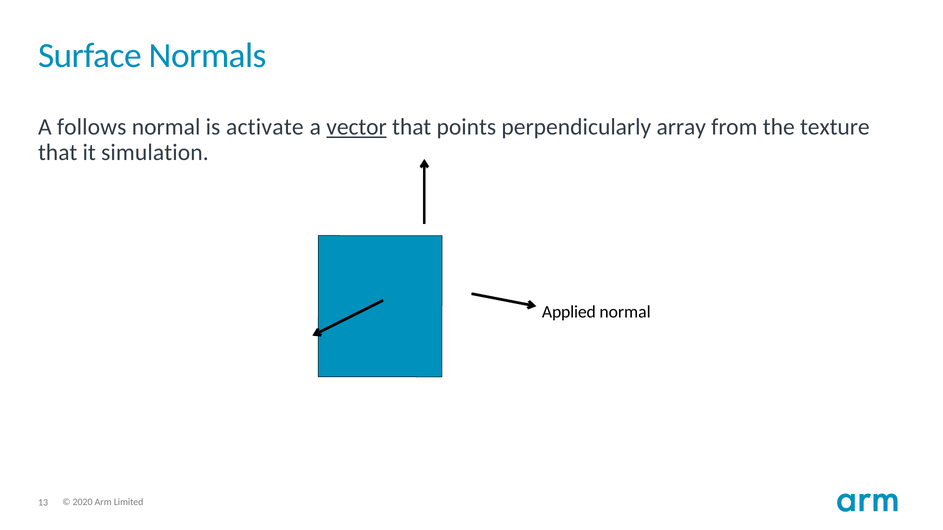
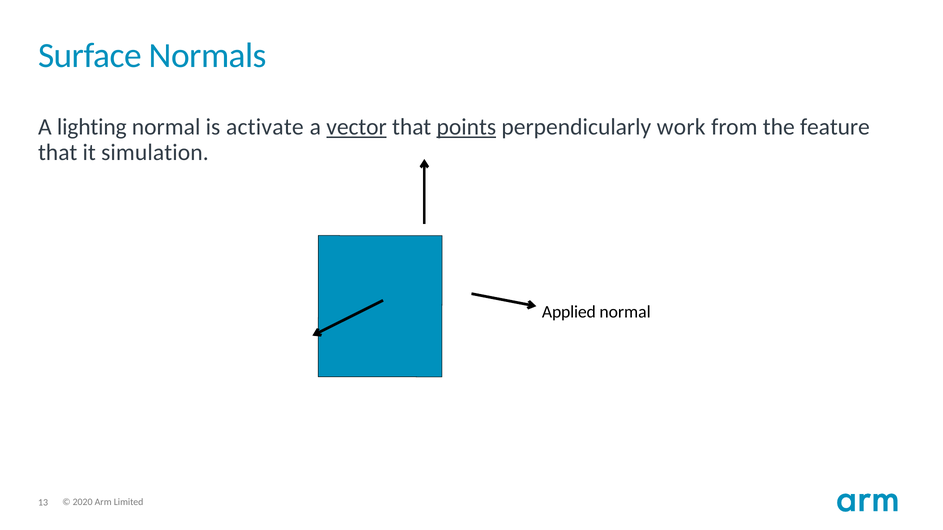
follows: follows -> lighting (92, 127)
points underline: none -> present (466, 127)
array: array -> work (681, 127)
texture: texture -> feature (835, 127)
